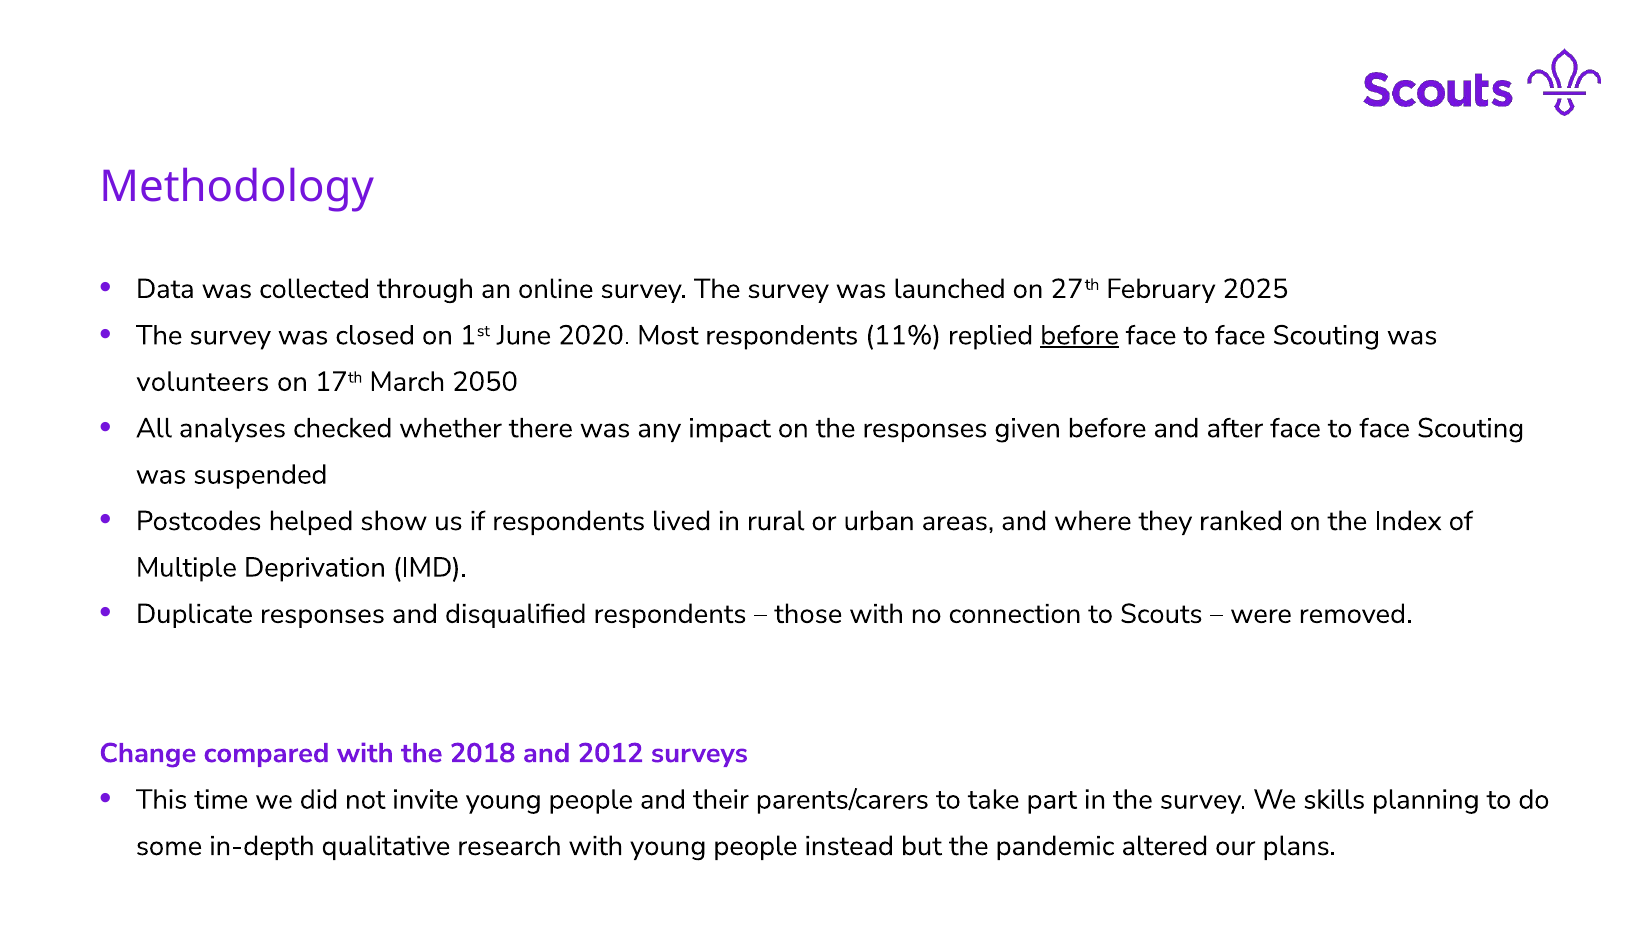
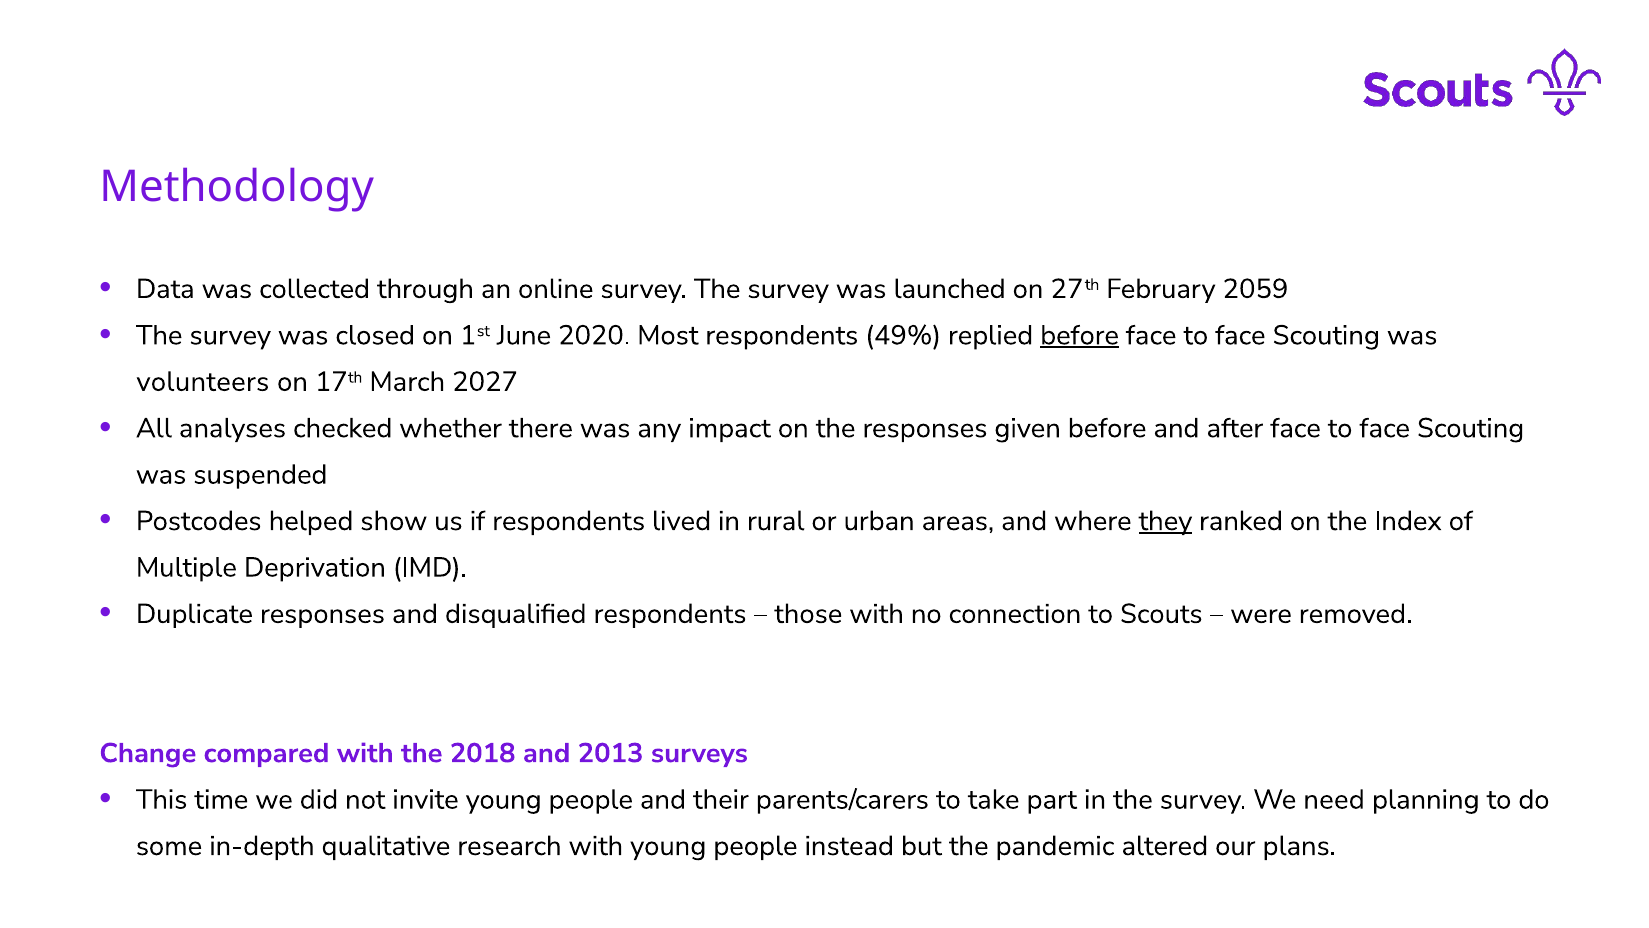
2025: 2025 -> 2059 (1255, 289)
11%: 11% -> 49% (903, 335)
2050: 2050 -> 2027 (485, 382)
they underline: none -> present (1165, 521)
2012: 2012 -> 2013 (611, 753)
skills: skills -> need (1334, 799)
